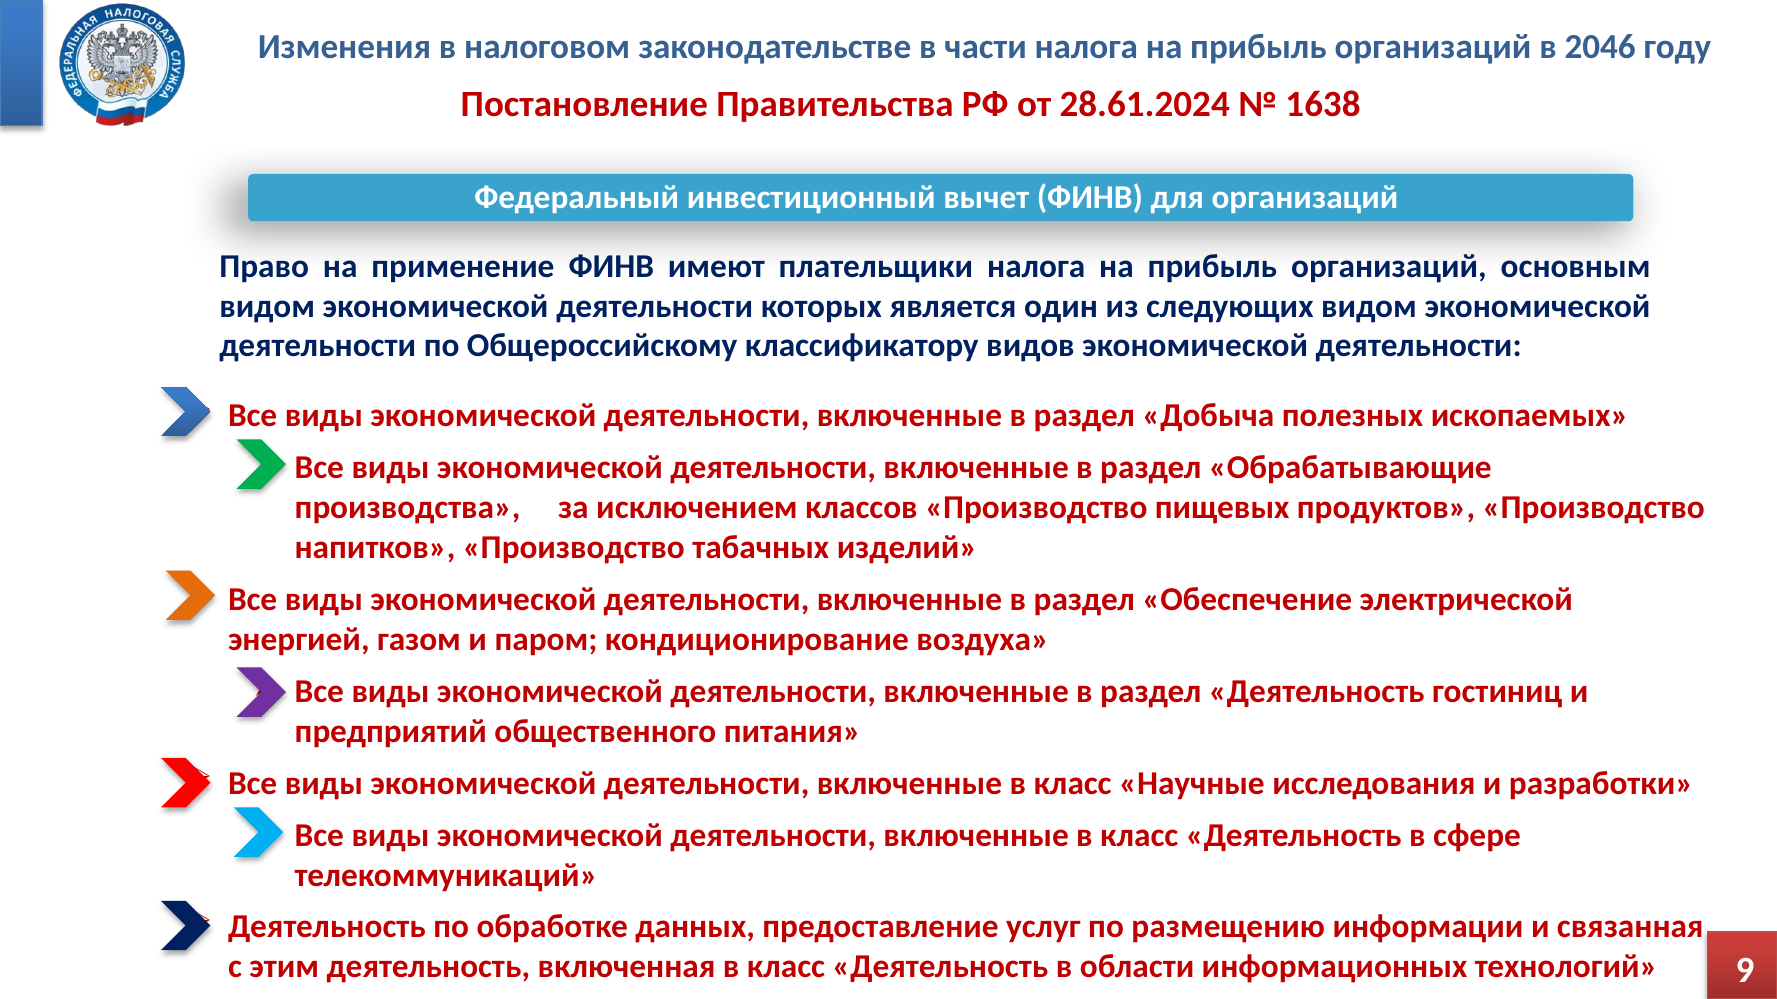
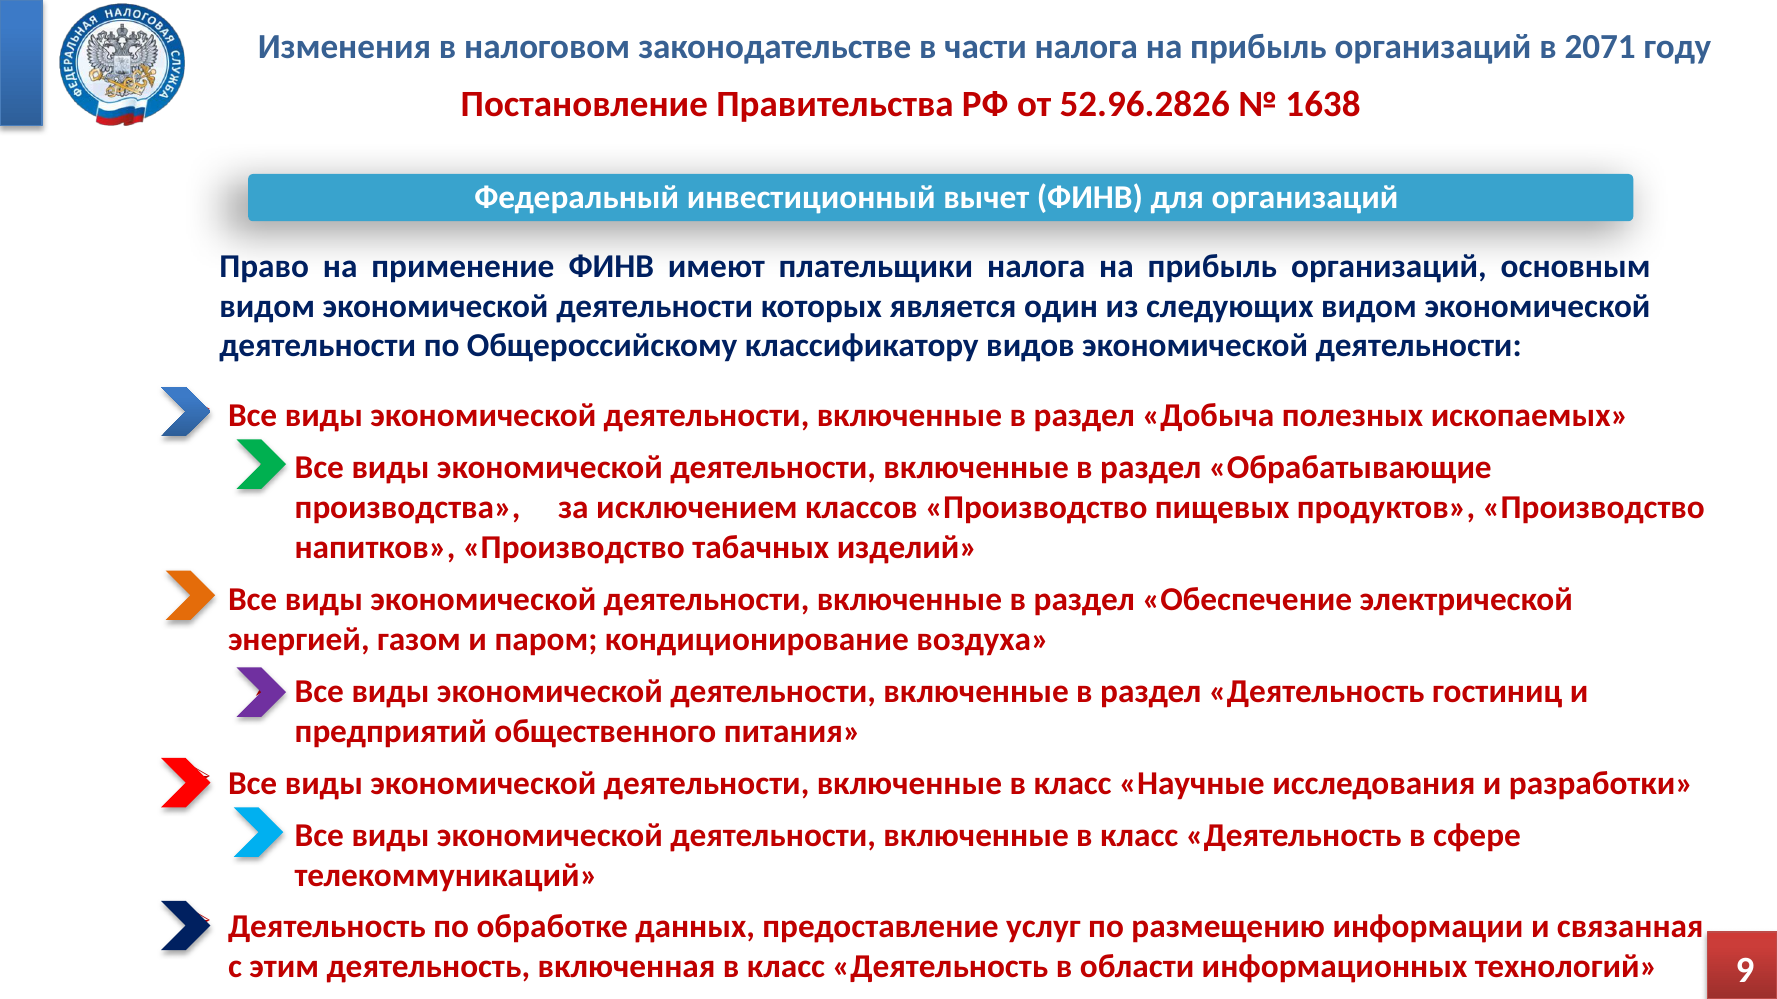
2046: 2046 -> 2071 (1600, 47)
28.61.2024: 28.61.2024 -> 52.96.2826 (1145, 104)
